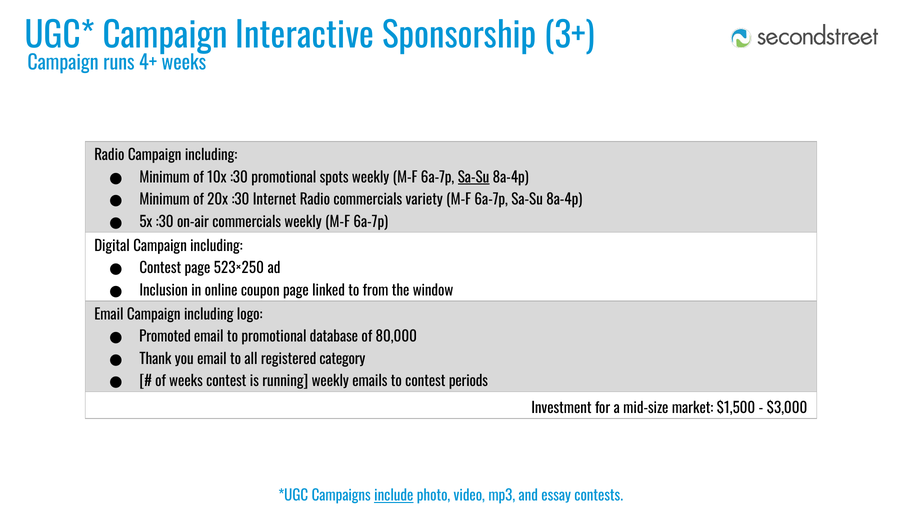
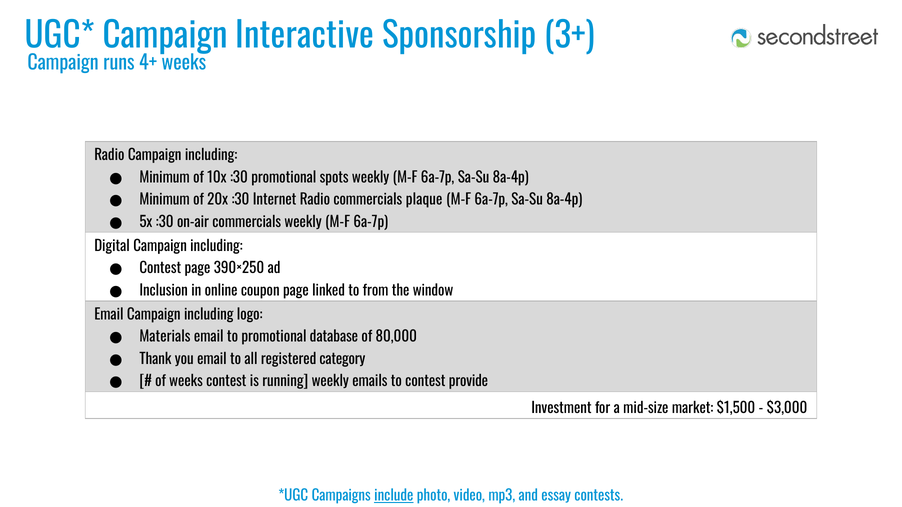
Sa-Su underline: present -> none (474, 178)
variety: variety -> plaque (424, 200)
523×250: 523×250 -> 390×250 (239, 269)
Promoted: Promoted -> Materials (165, 337)
periods: periods -> provide (468, 382)
